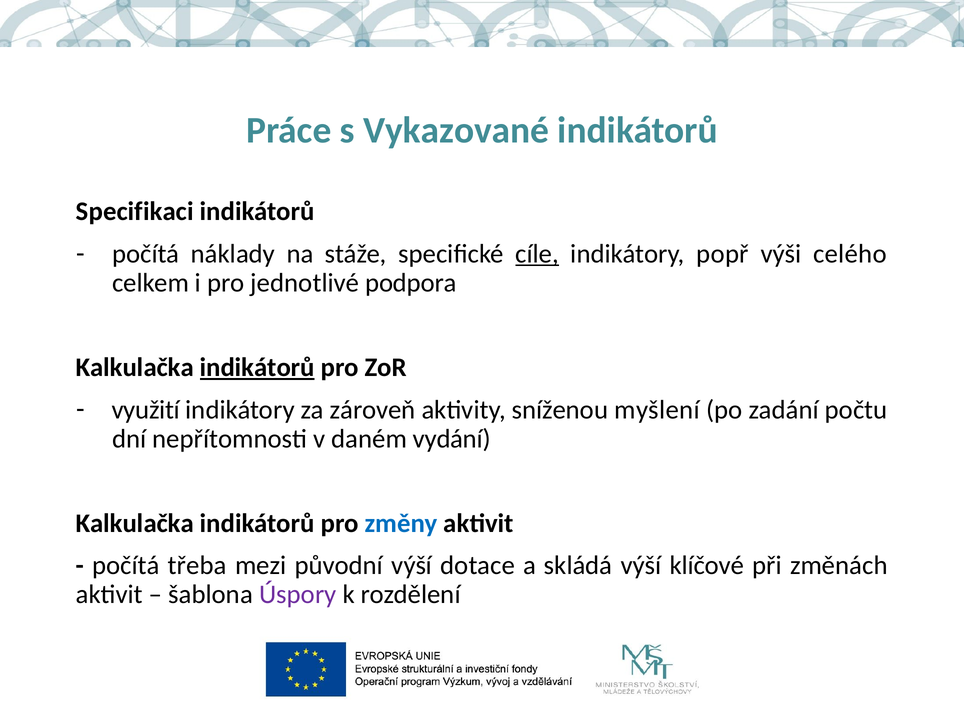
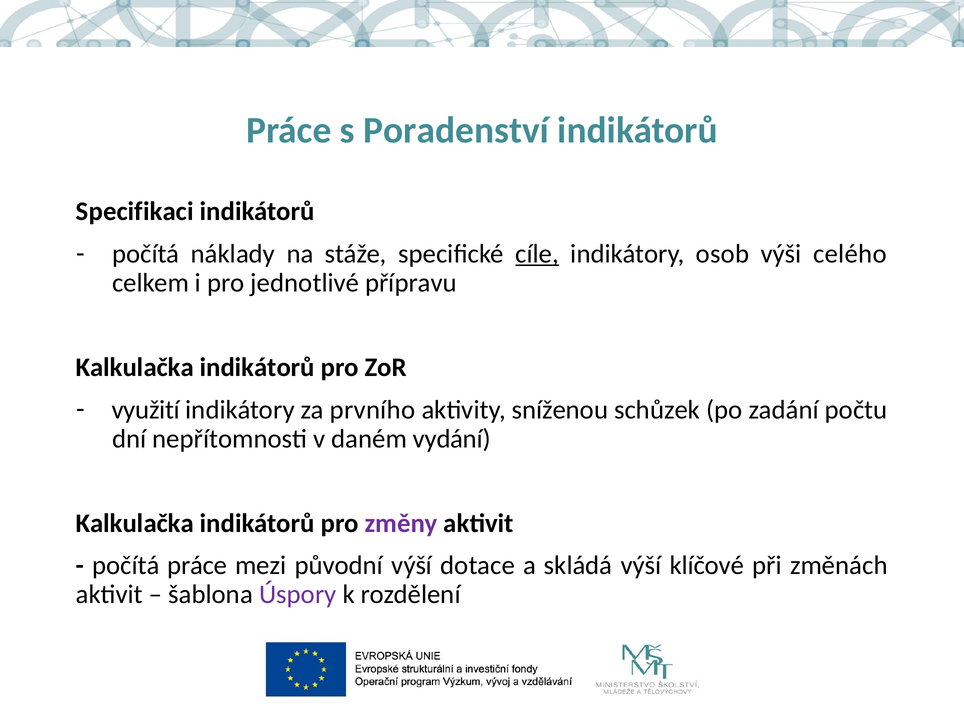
Vykazované: Vykazované -> Poradenství (456, 131)
popř: popř -> osob (723, 254)
podpora: podpora -> přípravu (411, 283)
indikátorů underline: present -> none (257, 367)
zároveň: zároveň -> prvního (373, 410)
myšlení: myšlení -> schůzek (657, 410)
změny colour: blue -> purple (401, 523)
počítá třeba: třeba -> práce (197, 566)
